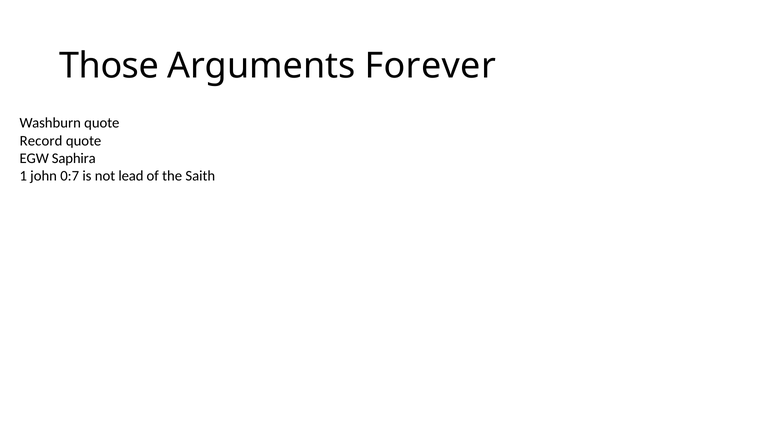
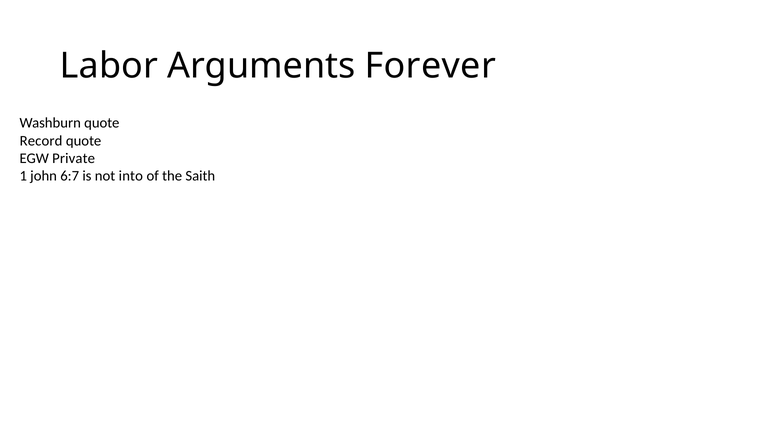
Those: Those -> Labor (109, 66)
Saphira: Saphira -> Private (74, 158)
0:7: 0:7 -> 6:7 (70, 176)
lead: lead -> into (131, 176)
